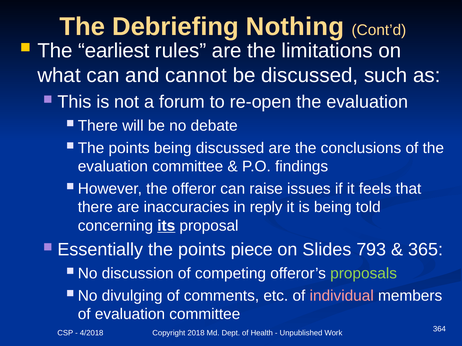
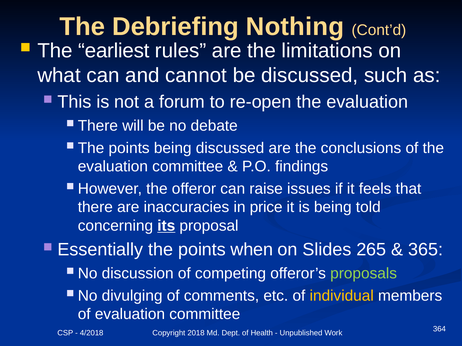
reply: reply -> price (266, 207)
piece: piece -> when (252, 250)
793: 793 -> 265 (371, 250)
individual colour: pink -> yellow (342, 296)
